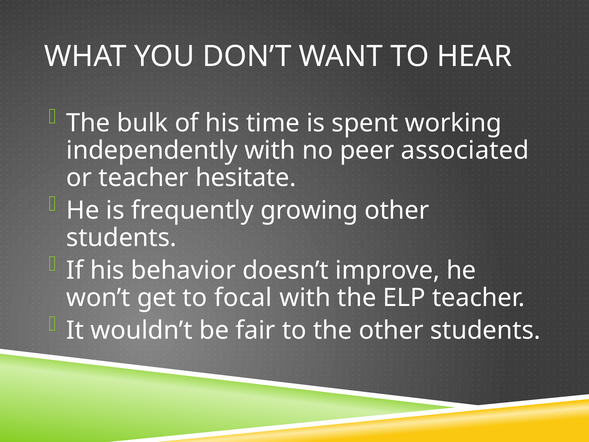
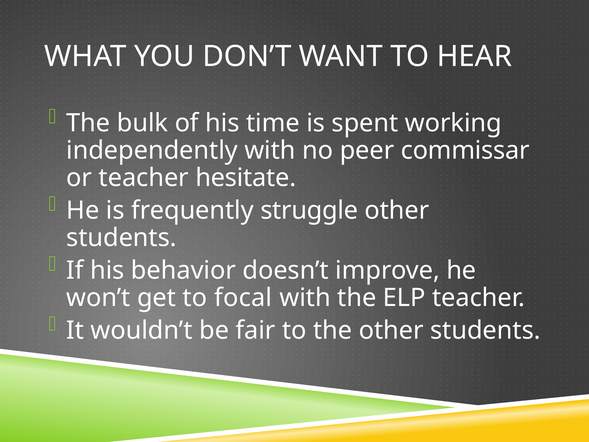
associated: associated -> commissar (465, 150)
growing: growing -> struggle (309, 210)
